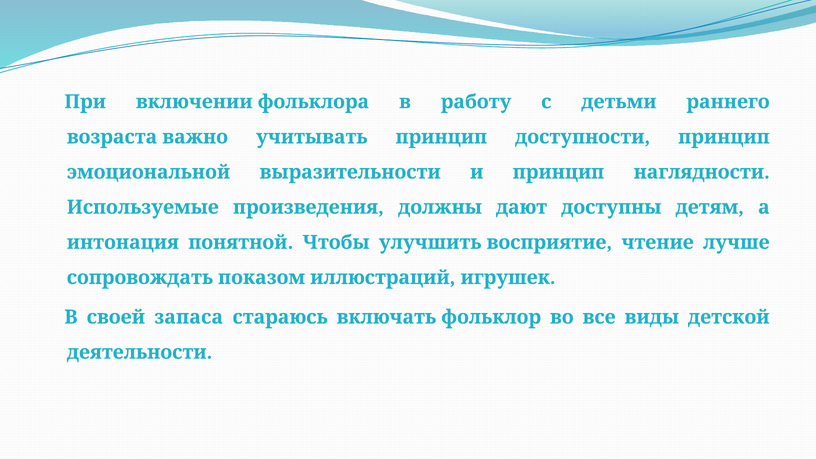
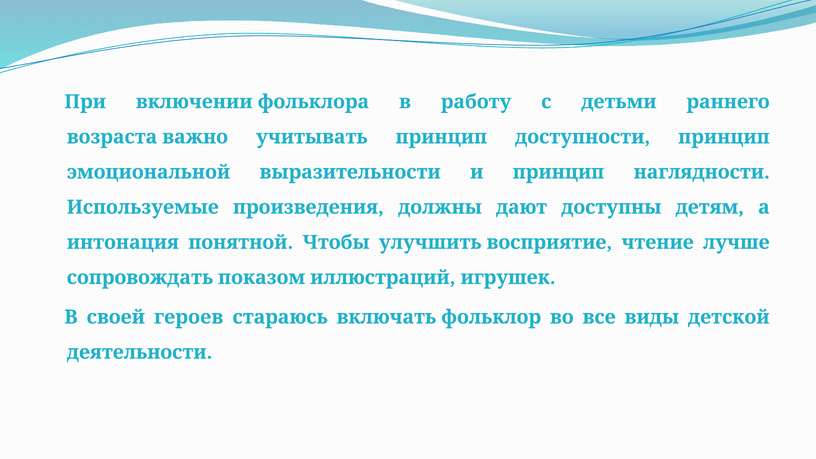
запаса: запаса -> героев (189, 317)
